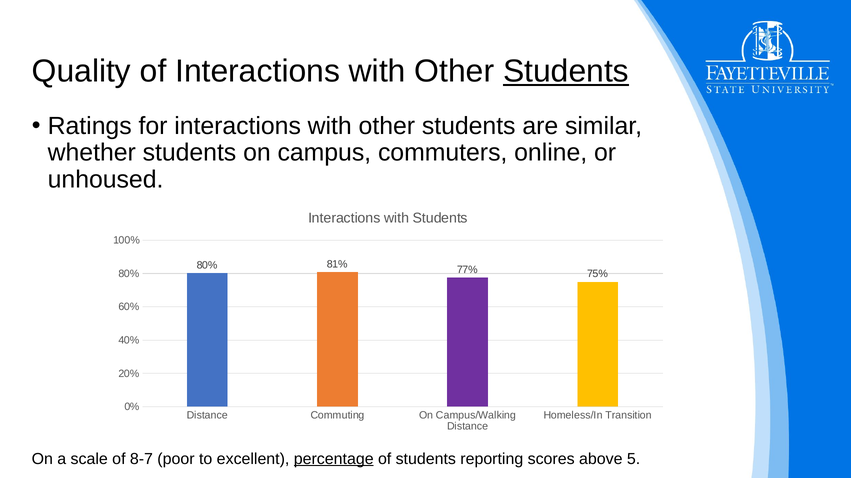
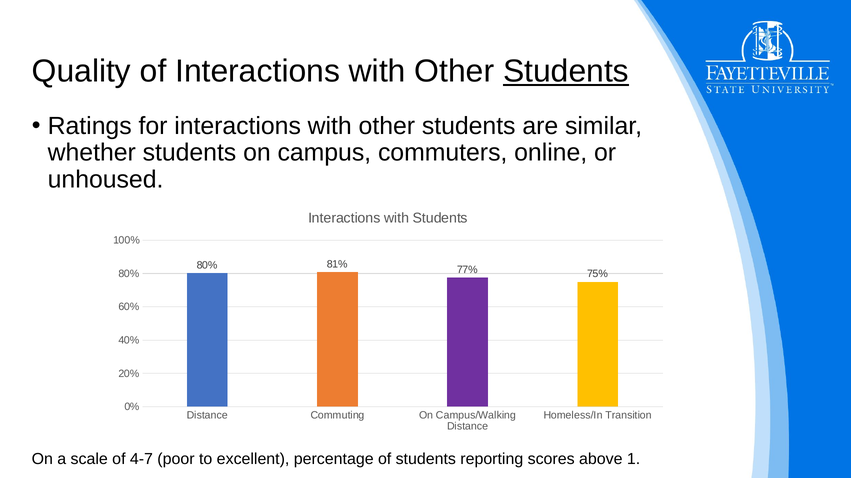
8-7: 8-7 -> 4-7 (141, 459)
percentage underline: present -> none (334, 459)
5: 5 -> 1 (634, 459)
